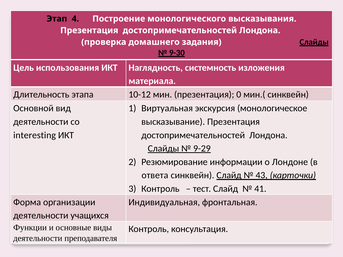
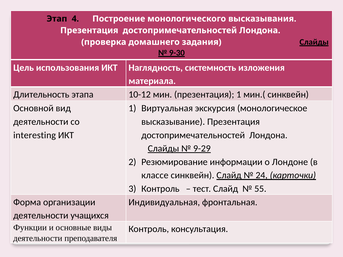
презентация 0: 0 -> 1 (239, 95)
ответа: ответа -> классе (155, 175)
43: 43 -> 24 (262, 175)
41: 41 -> 55 (260, 189)
